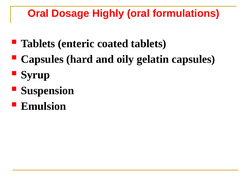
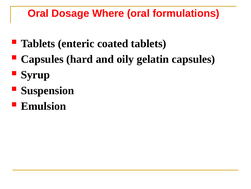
Highly: Highly -> Where (108, 13)
